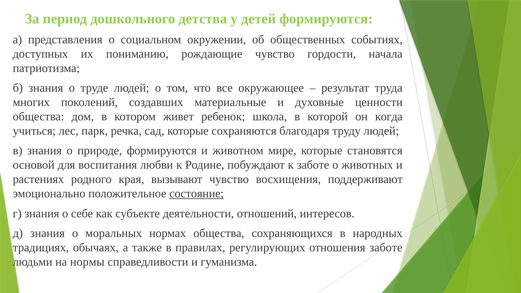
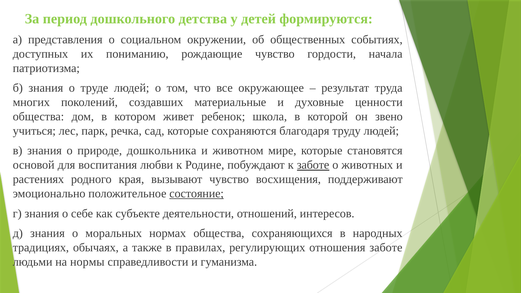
когда: когда -> звено (389, 117)
природе формируются: формируются -> дошкольника (162, 151)
заботе underline: none -> present (313, 165)
